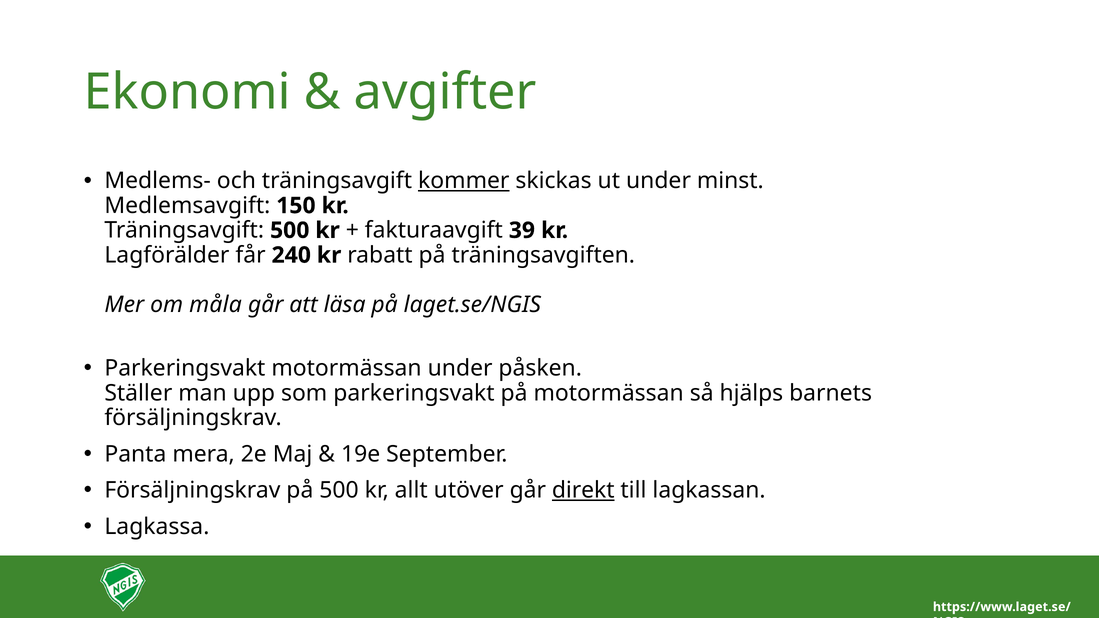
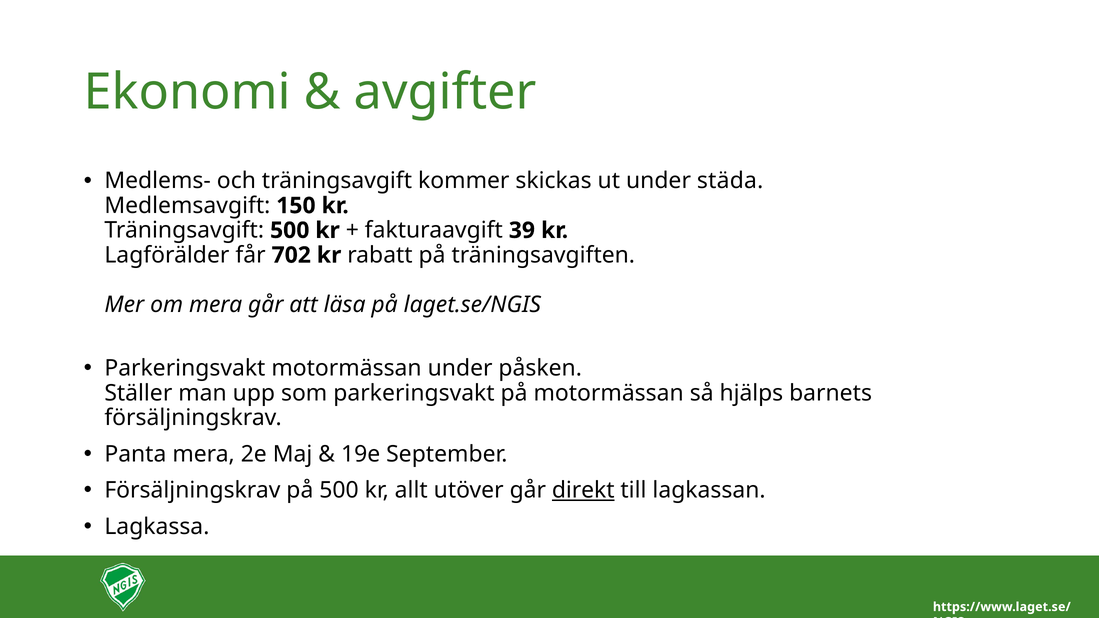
kommer underline: present -> none (464, 181)
minst: minst -> städa (730, 181)
240: 240 -> 702 (291, 255)
om måla: måla -> mera (216, 305)
